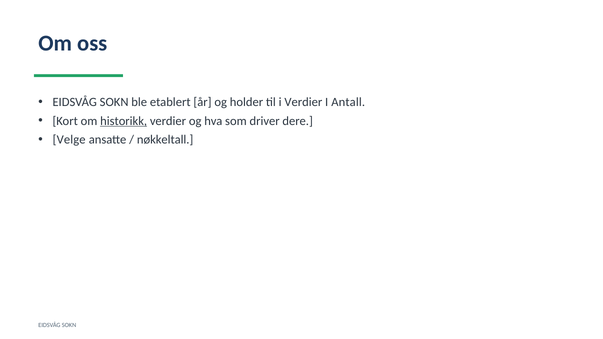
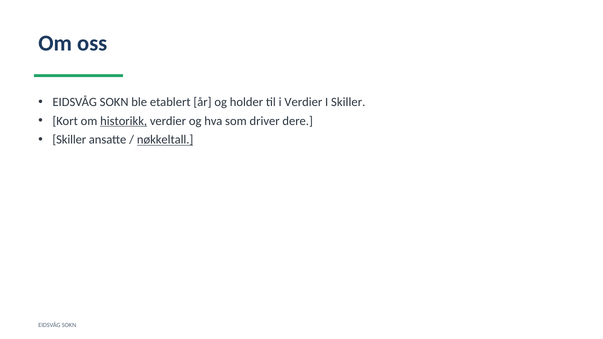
I Antall: Antall -> Skiller (348, 102)
Velge: Velge -> Skiller (69, 140)
nøkkeltall underline: none -> present (165, 140)
